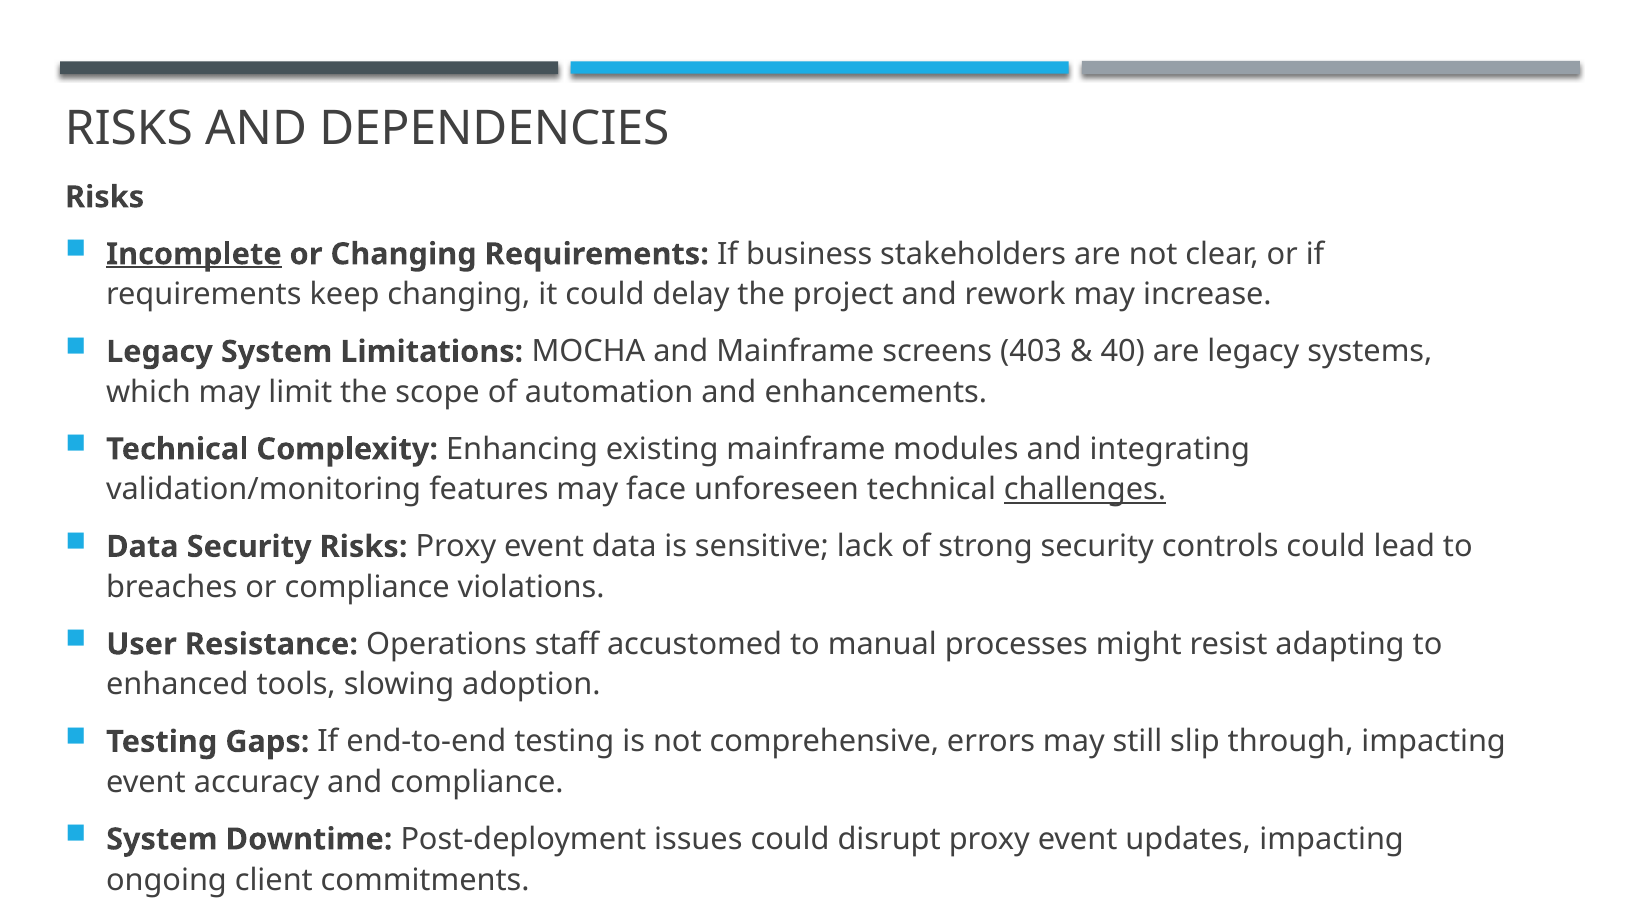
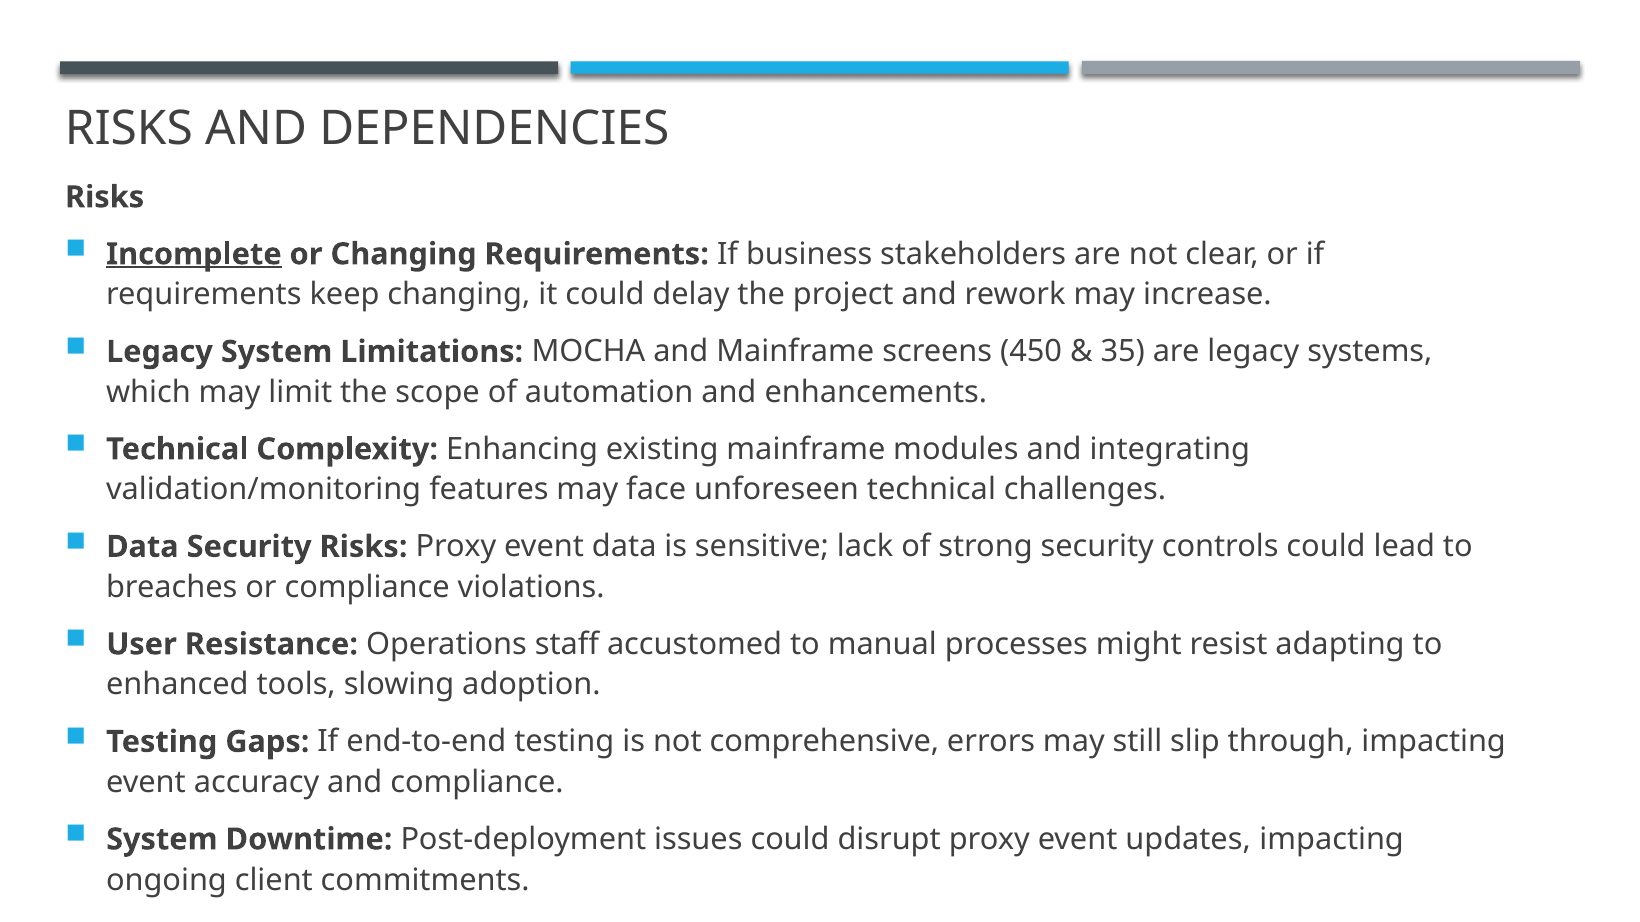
403: 403 -> 450 (1031, 352)
40: 40 -> 35 (1123, 352)
challenges underline: present -> none (1085, 490)
